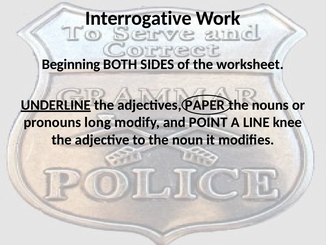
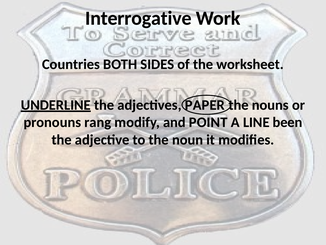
Beginning: Beginning -> Countries (71, 64)
long: long -> rang (98, 122)
knee: knee -> been (287, 122)
